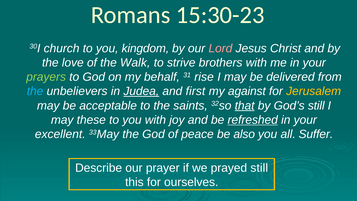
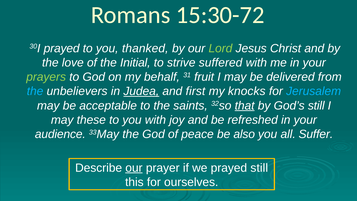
15:30-23: 15:30-23 -> 15:30-72 (220, 15)
30I church: church -> prayed (62, 48)
kingdom: kingdom -> thanked (145, 48)
Lord colour: pink -> light green (220, 48)
Walk: Walk -> Initial (135, 63)
brothers: brothers -> suffered (221, 63)
rise: rise -> fruit (204, 77)
against: against -> knocks (247, 91)
Jerusalem colour: yellow -> light blue (314, 91)
refreshed underline: present -> none (253, 120)
excellent: excellent -> audience (60, 134)
our underline: none -> present (134, 168)
